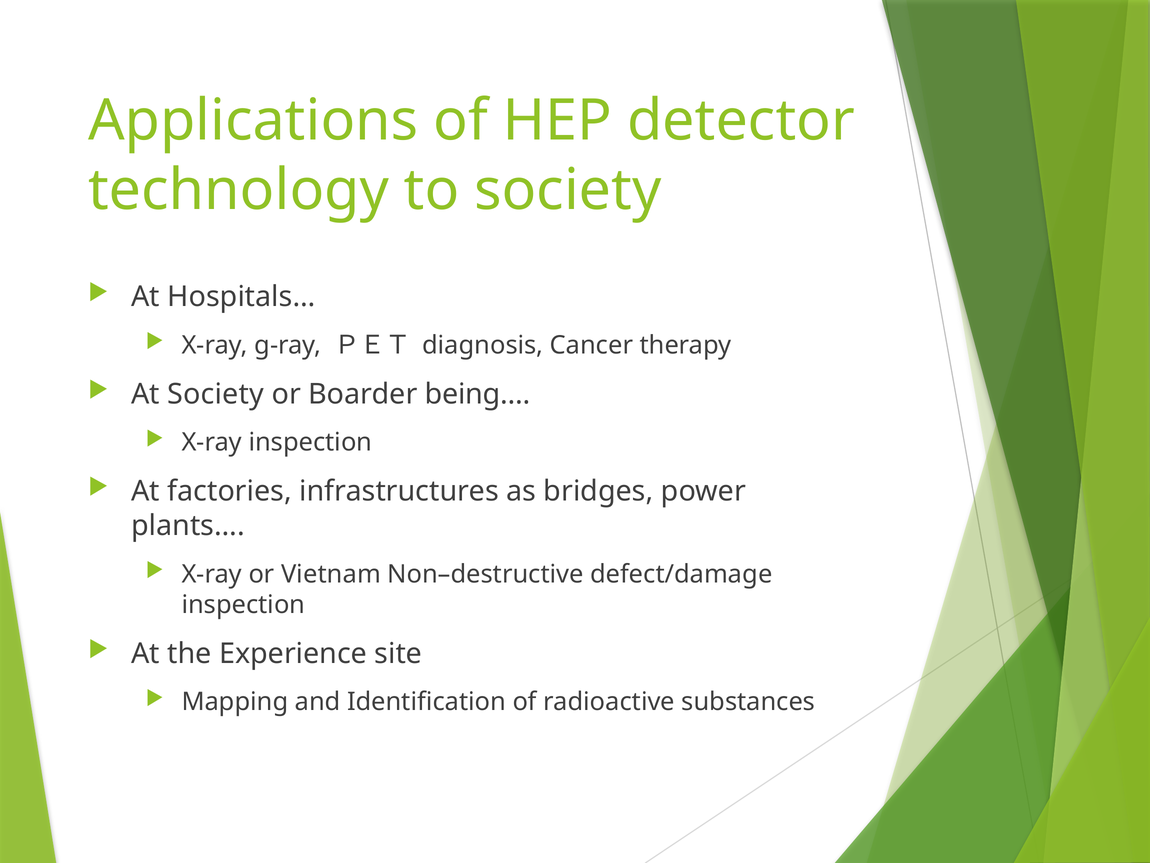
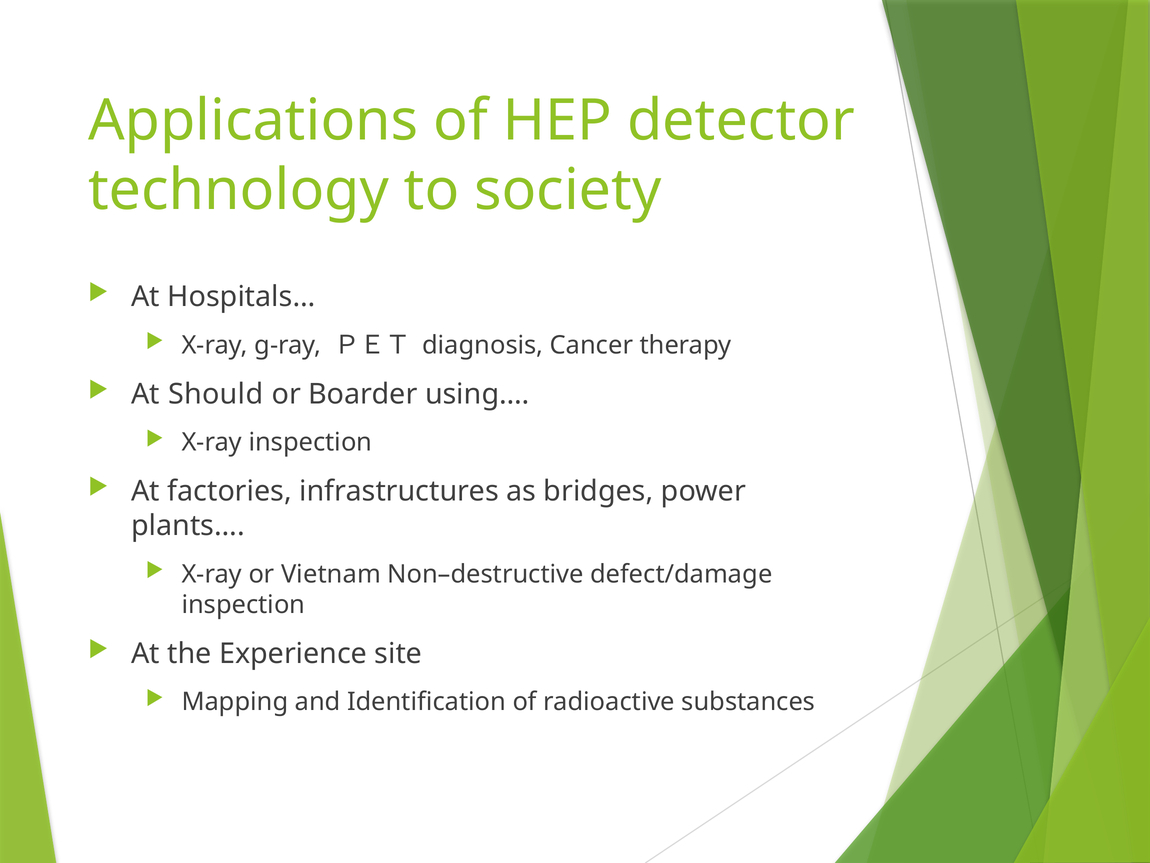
At Society: Society -> Should (216, 394)
being…: being… -> using… (477, 394)
